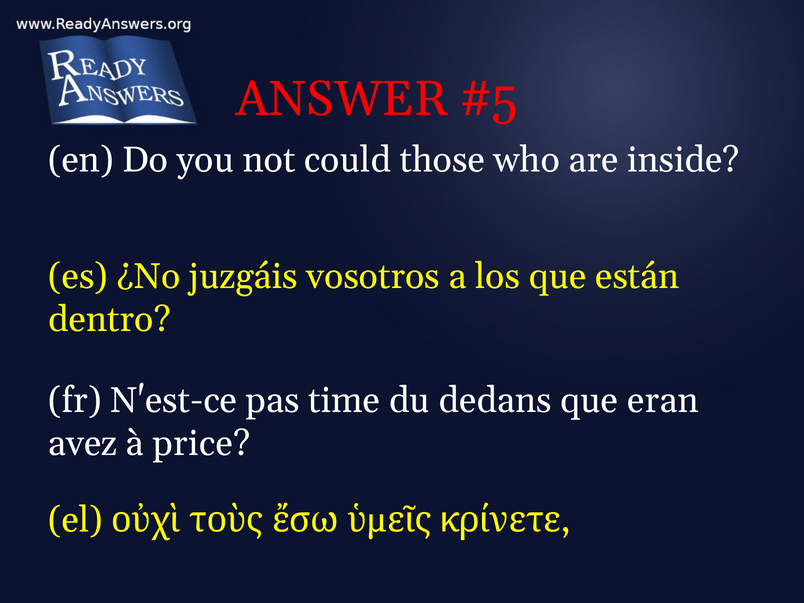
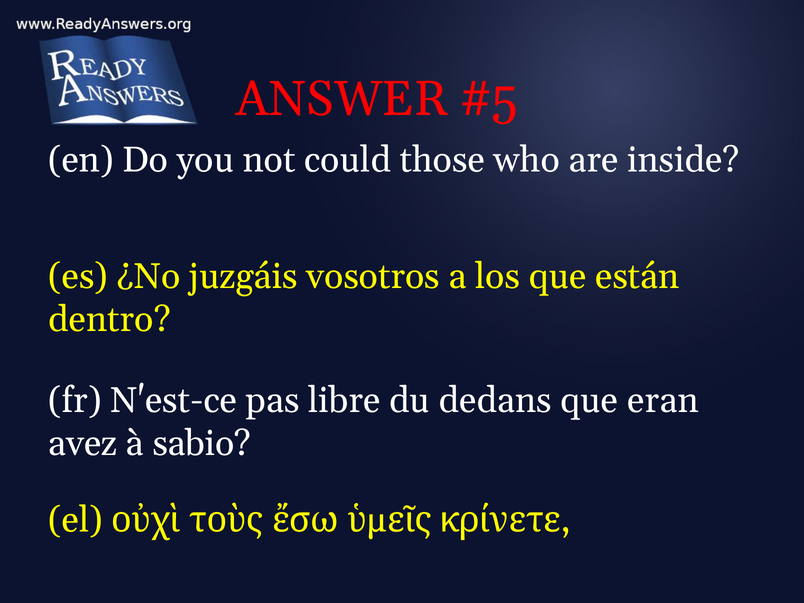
time: time -> libre (344, 401)
price: price -> sabio (202, 444)
